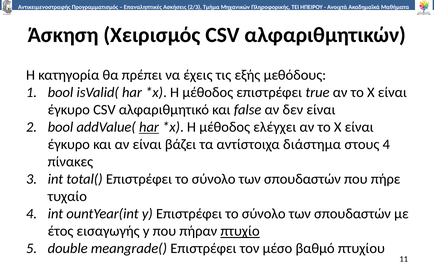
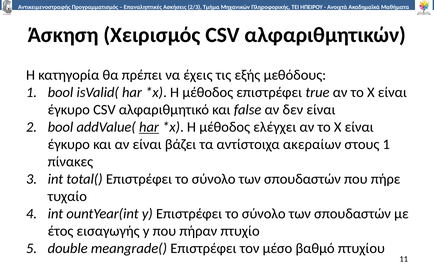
διάστημα: διάστημα -> ακεραίων (312, 145)
στους 4: 4 -> 1 (386, 145)
πτυχίο underline: present -> none (240, 231)
